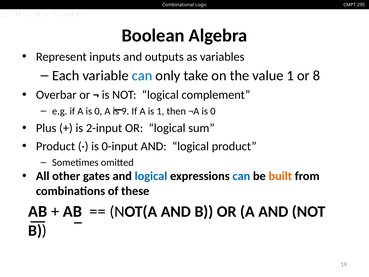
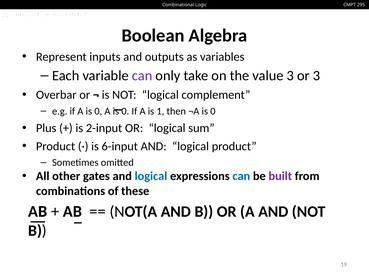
can colour: blue -> purple (142, 76)
value 1: 1 -> 3 (290, 76)
or 8: 8 -> 3 (317, 76)
0 A is 9: 9 -> 0 (125, 111)
0-input: 0-input -> 6-input (120, 146)
built colour: orange -> purple (280, 176)
